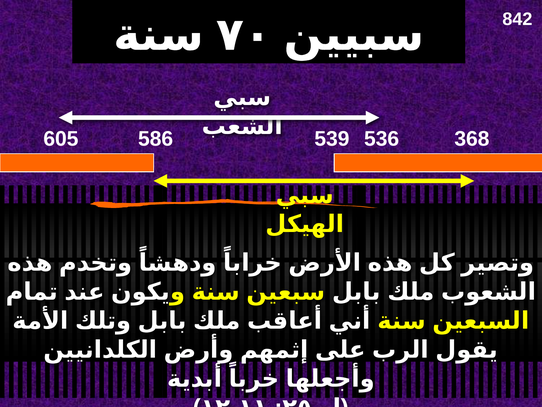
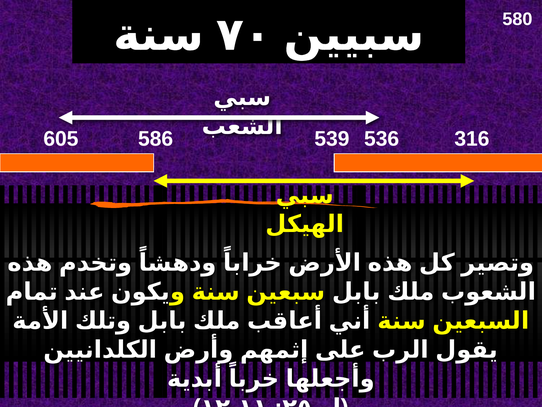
842: 842 -> 580 (518, 19)
368: 368 -> 316 (472, 139)
